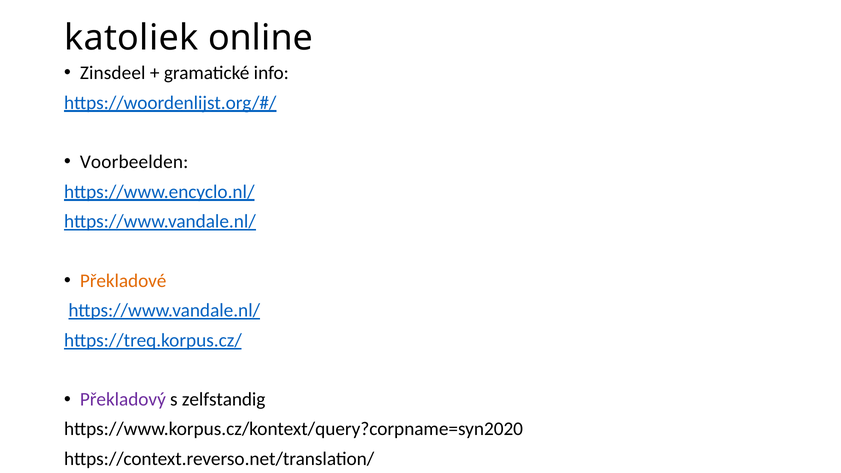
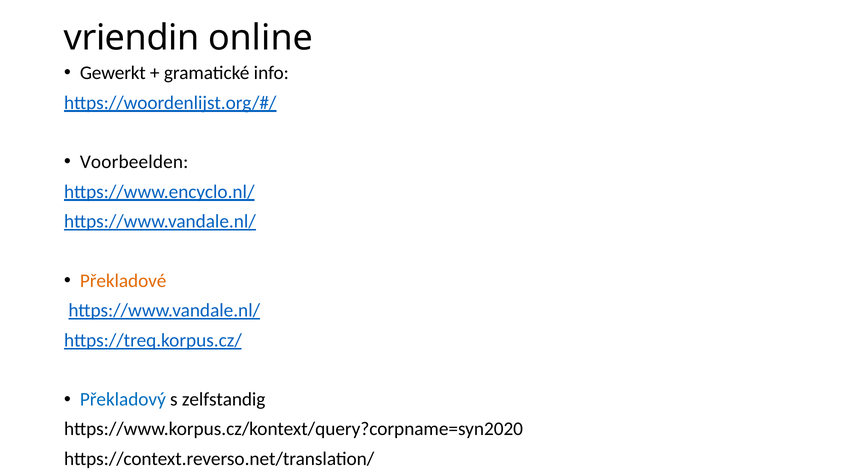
katoliek: katoliek -> vriendin (132, 38)
Zinsdeel: Zinsdeel -> Gewerkt (113, 73)
Překladový colour: purple -> blue (123, 400)
